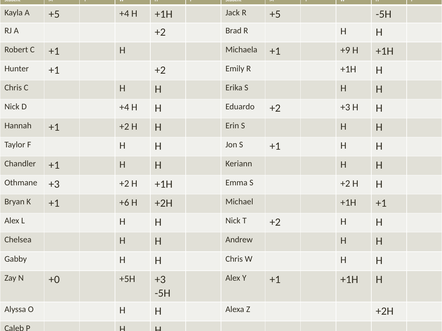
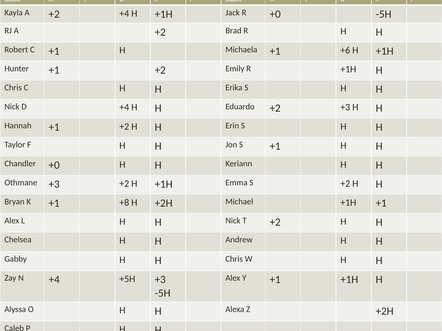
Kayla A +5: +5 -> +2 (54, 14)
R +5: +5 -> +0 (275, 14)
+9: +9 -> +6 (345, 50)
Chandler +1: +1 -> +0 (54, 165)
+6: +6 -> +8 (124, 203)
N +0: +0 -> +4 (54, 280)
